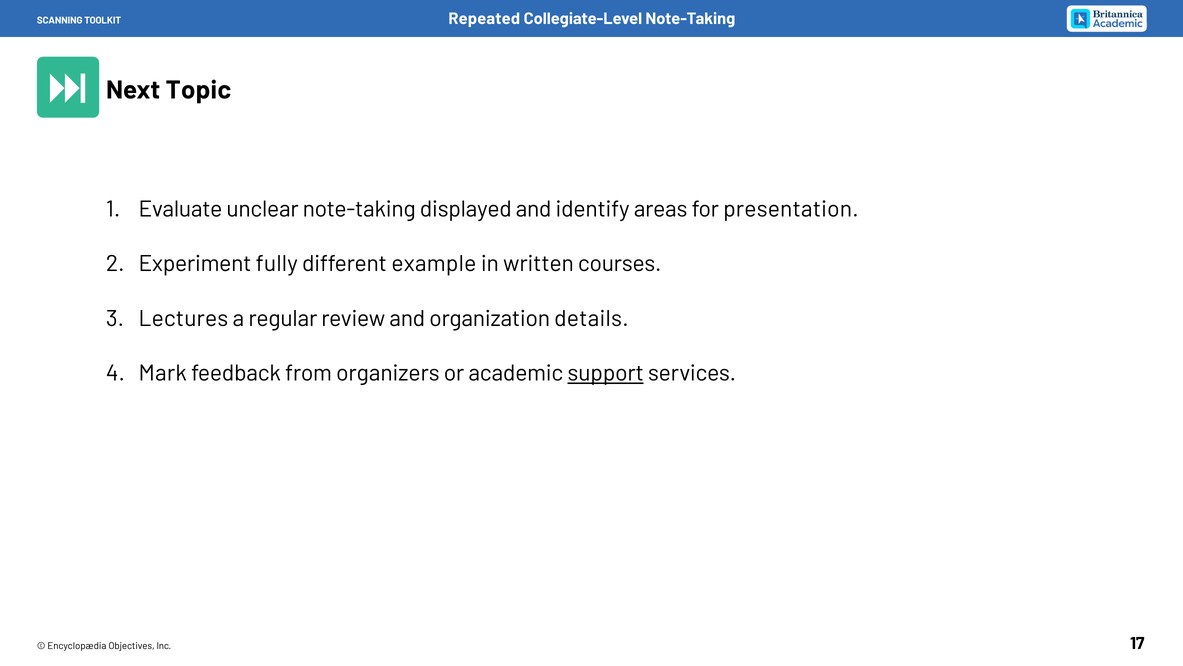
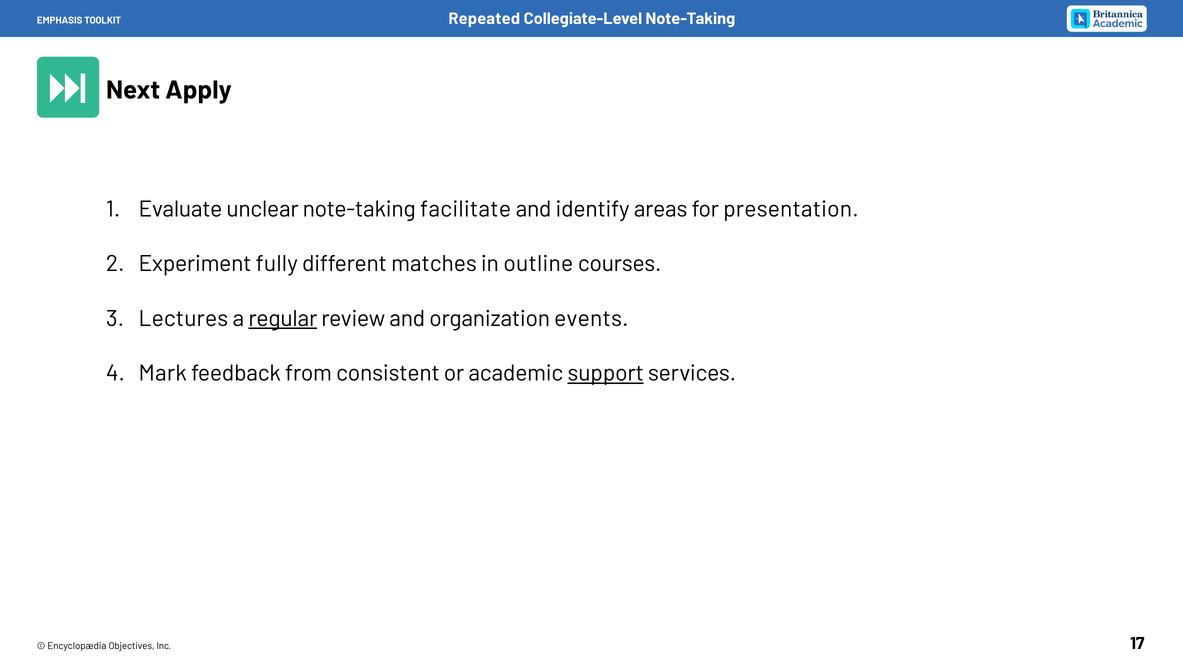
SCANNING: SCANNING -> EMPHASIS (60, 20)
Topic: Topic -> Apply (199, 90)
displayed: displayed -> facilitate (466, 209)
example: example -> matches (434, 264)
written: written -> outline (538, 264)
regular underline: none -> present (283, 318)
details: details -> events (591, 318)
organizers: organizers -> consistent (388, 373)
